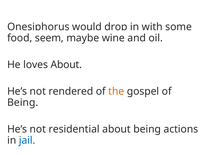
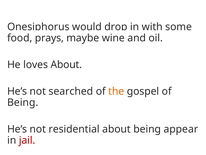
seem: seem -> prays (49, 38)
rendered: rendered -> searched (71, 91)
actions: actions -> appear (181, 129)
jail colour: blue -> red (27, 140)
